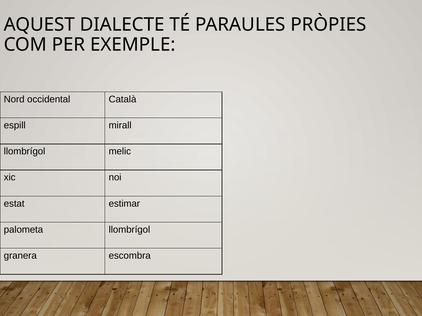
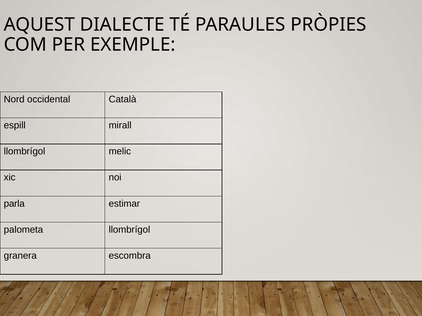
estat: estat -> parla (14, 204)
